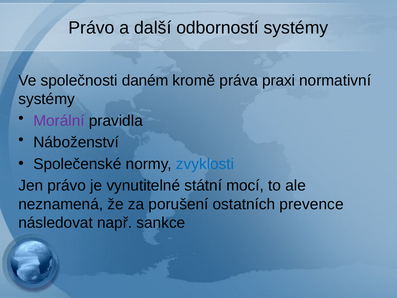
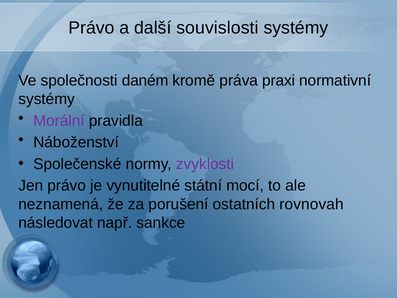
odborností: odborností -> souvislosti (217, 28)
zvyklosti colour: blue -> purple (205, 164)
prevence: prevence -> rovnovah (312, 204)
